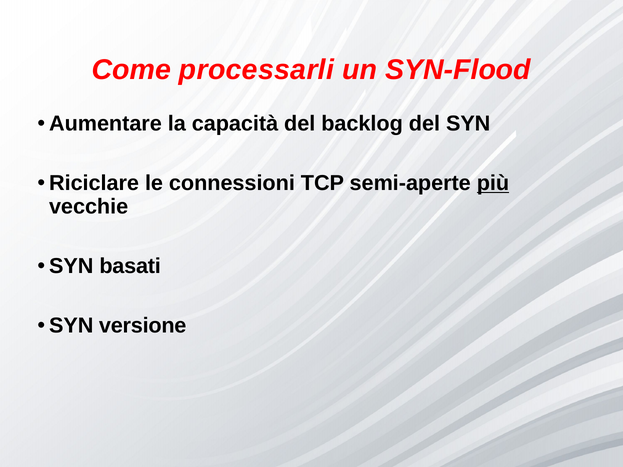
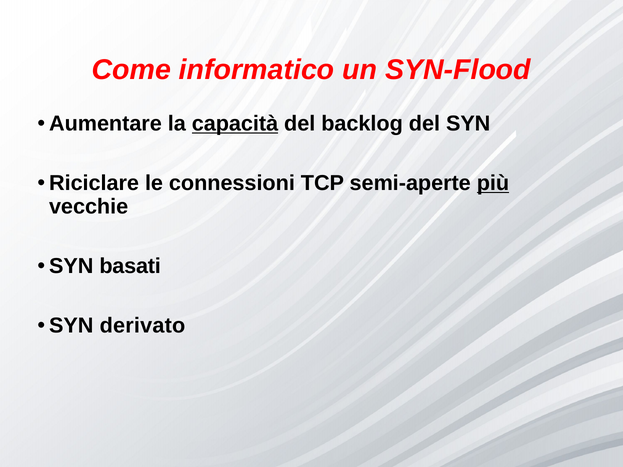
processarli: processarli -> informatico (257, 70)
capacità underline: none -> present (235, 124)
versione: versione -> derivato (142, 326)
